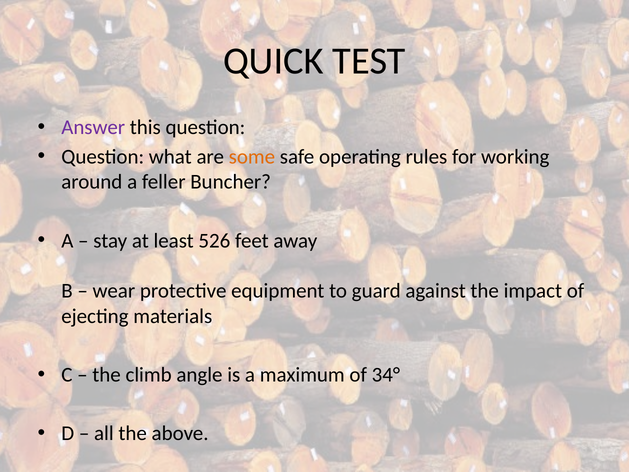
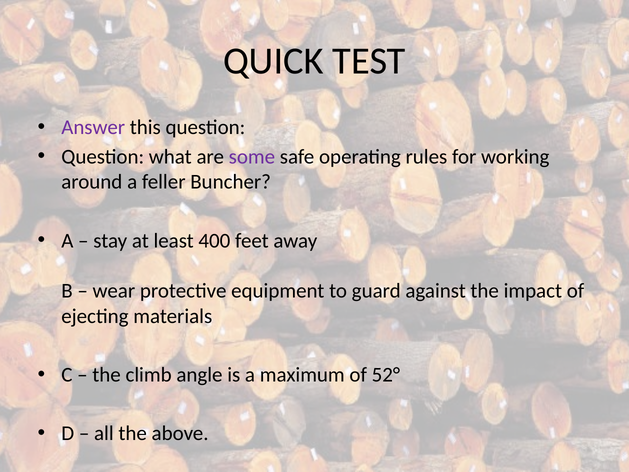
some colour: orange -> purple (252, 157)
526: 526 -> 400 (214, 240)
34°: 34° -> 52° (386, 375)
